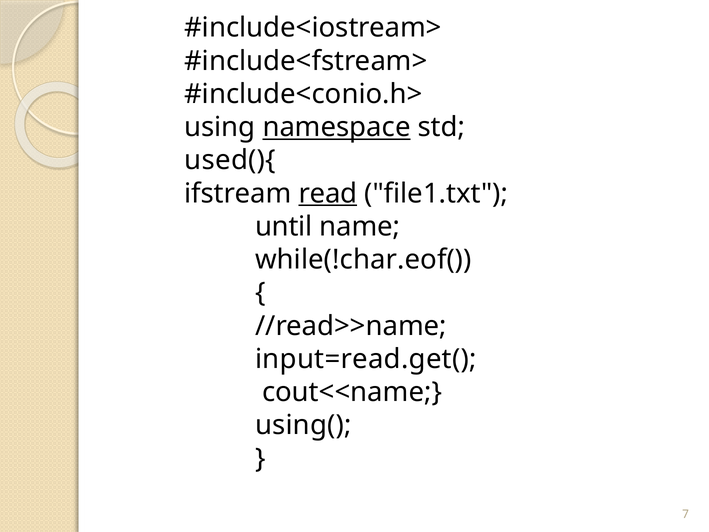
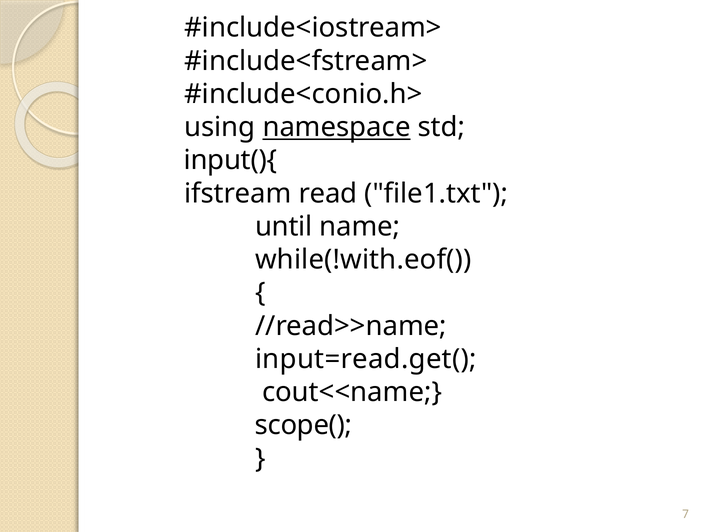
used(){: used(){ -> input(){ (230, 160)
read underline: present -> none (328, 193)
while(!char.eof(: while(!char.eof( -> while(!with.eof( (363, 260)
using(: using( -> scope( (303, 425)
